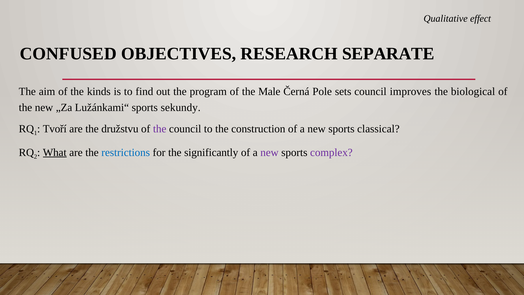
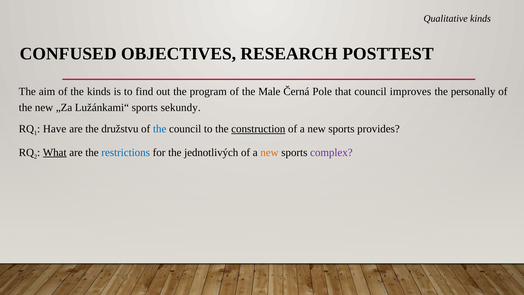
Qualitative effect: effect -> kinds (480, 19)
SEPARATE: SEPARATE -> POSTTEST (388, 54)
sets: sets -> that (343, 92)
biological: biological -> personally (473, 92)
Tvoří: Tvoří -> Have (55, 129)
the colour: purple -> blue (160, 129)
construction underline: none -> present (258, 129)
classical: classical -> provides (378, 129)
significantly: significantly -> jednotlivých (211, 152)
new colour: purple -> orange (269, 152)
